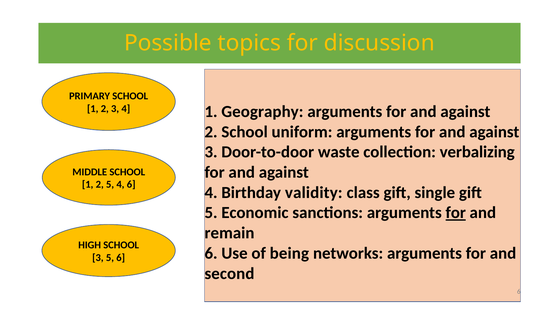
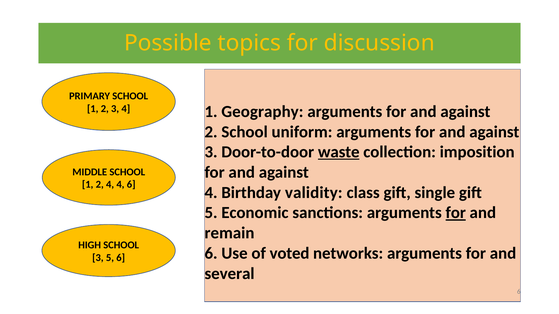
waste underline: none -> present (339, 152)
verbalizing: verbalizing -> imposition (477, 152)
2 5: 5 -> 4 (110, 185)
being: being -> voted (290, 254)
second: second -> several (230, 274)
